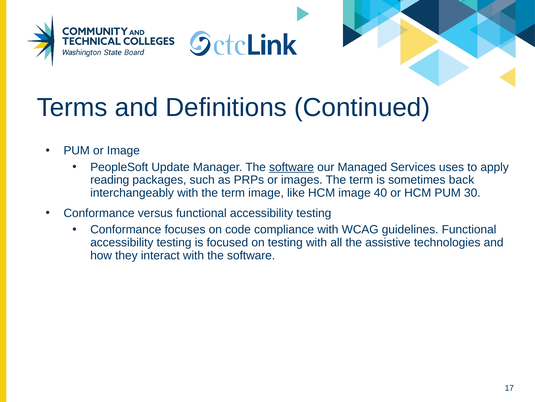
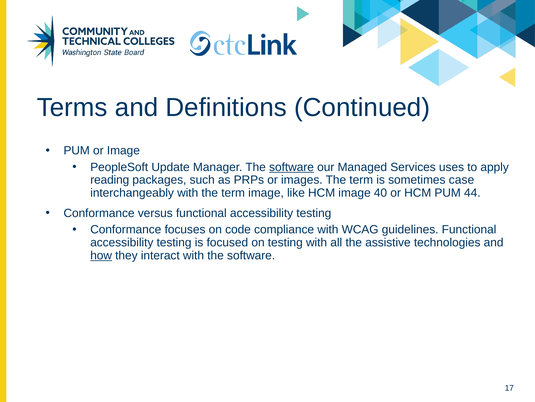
back: back -> case (462, 180)
30: 30 -> 44 (472, 193)
how underline: none -> present (101, 255)
